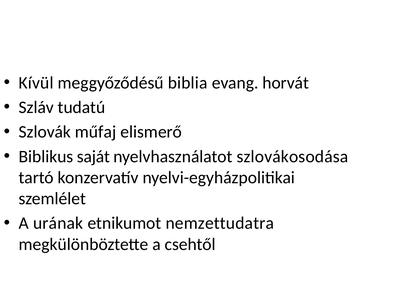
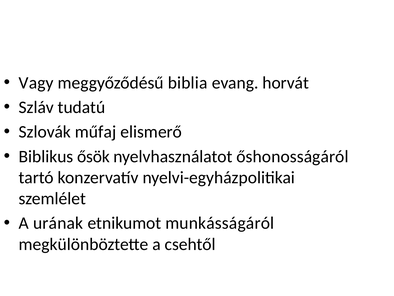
Kívül: Kívül -> Vagy (36, 83)
saját: saját -> ősök (93, 156)
szlovákosodása: szlovákosodása -> őshonosságáról (292, 156)
nemzettudatra: nemzettudatra -> munkásságáról (220, 223)
